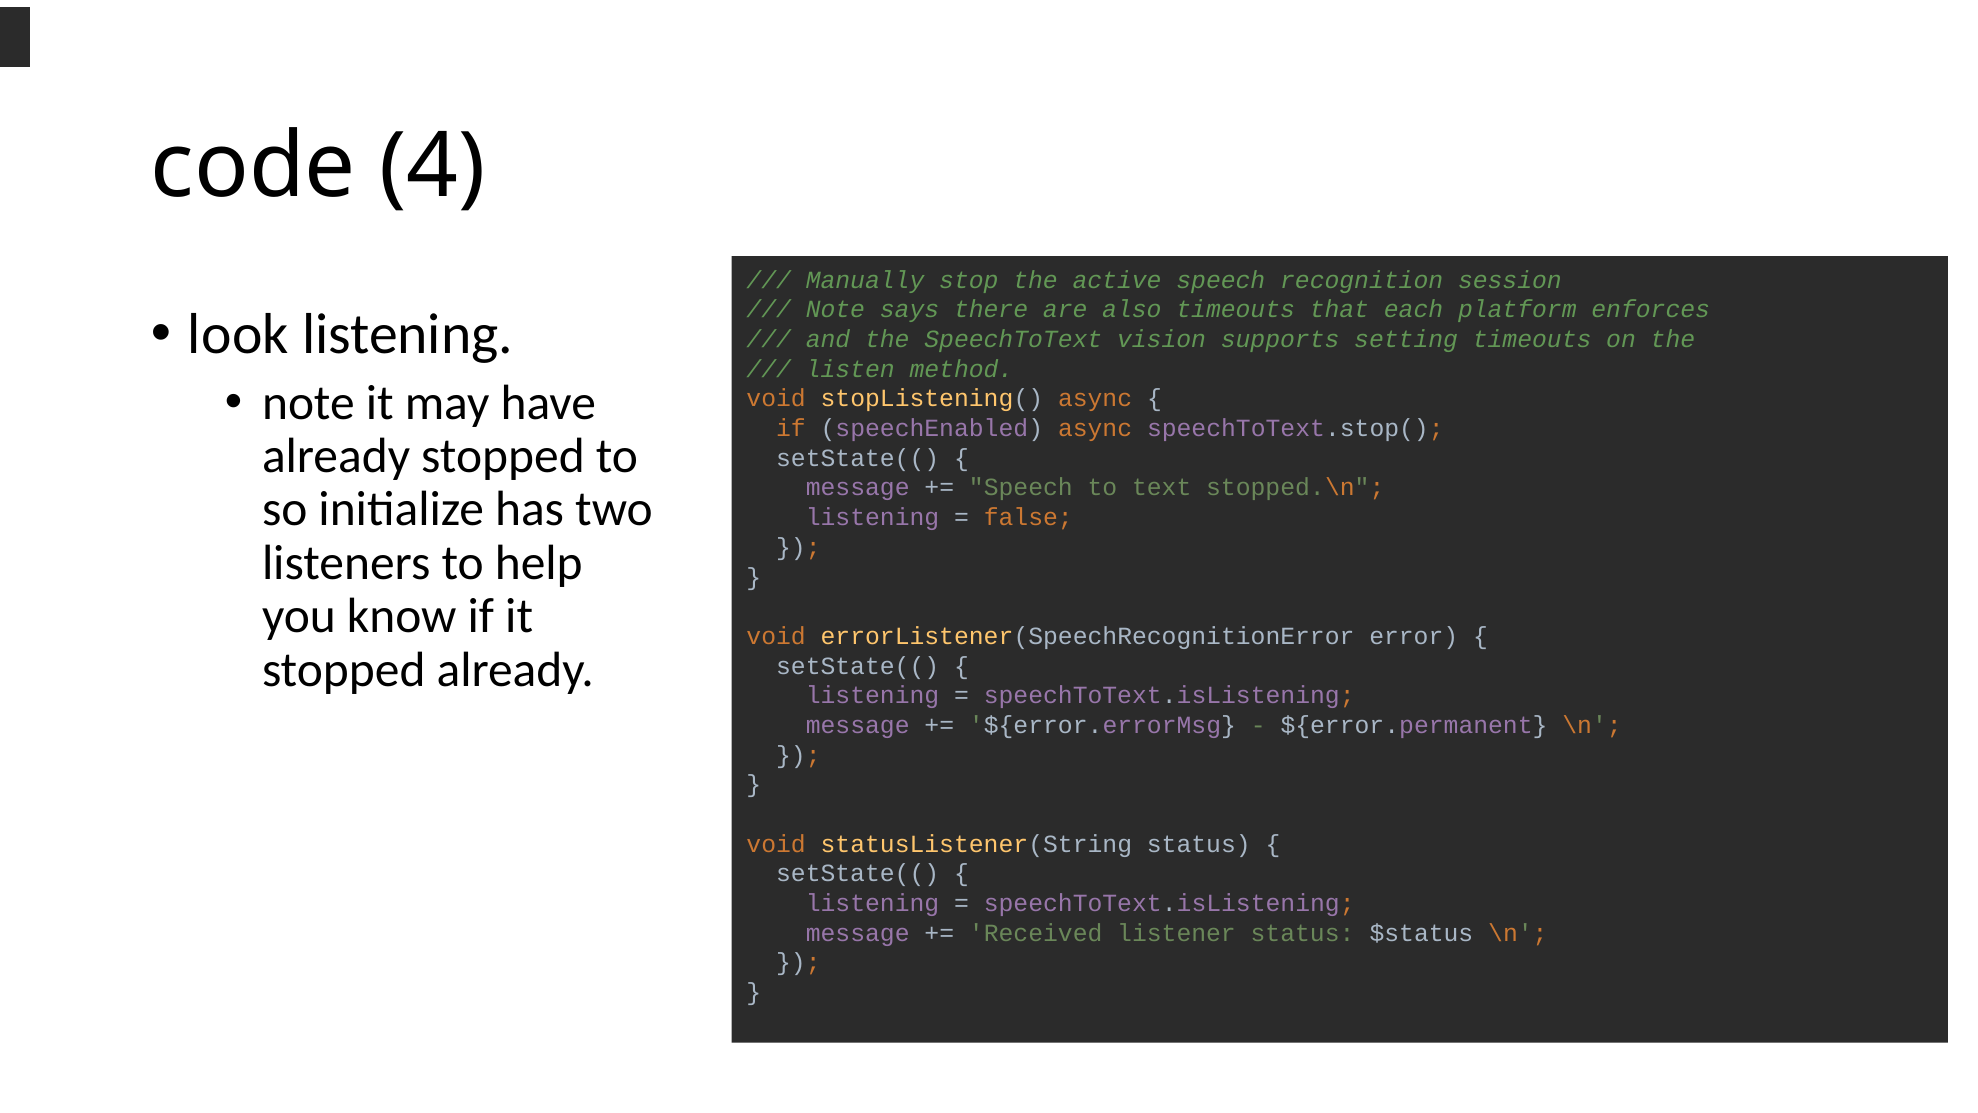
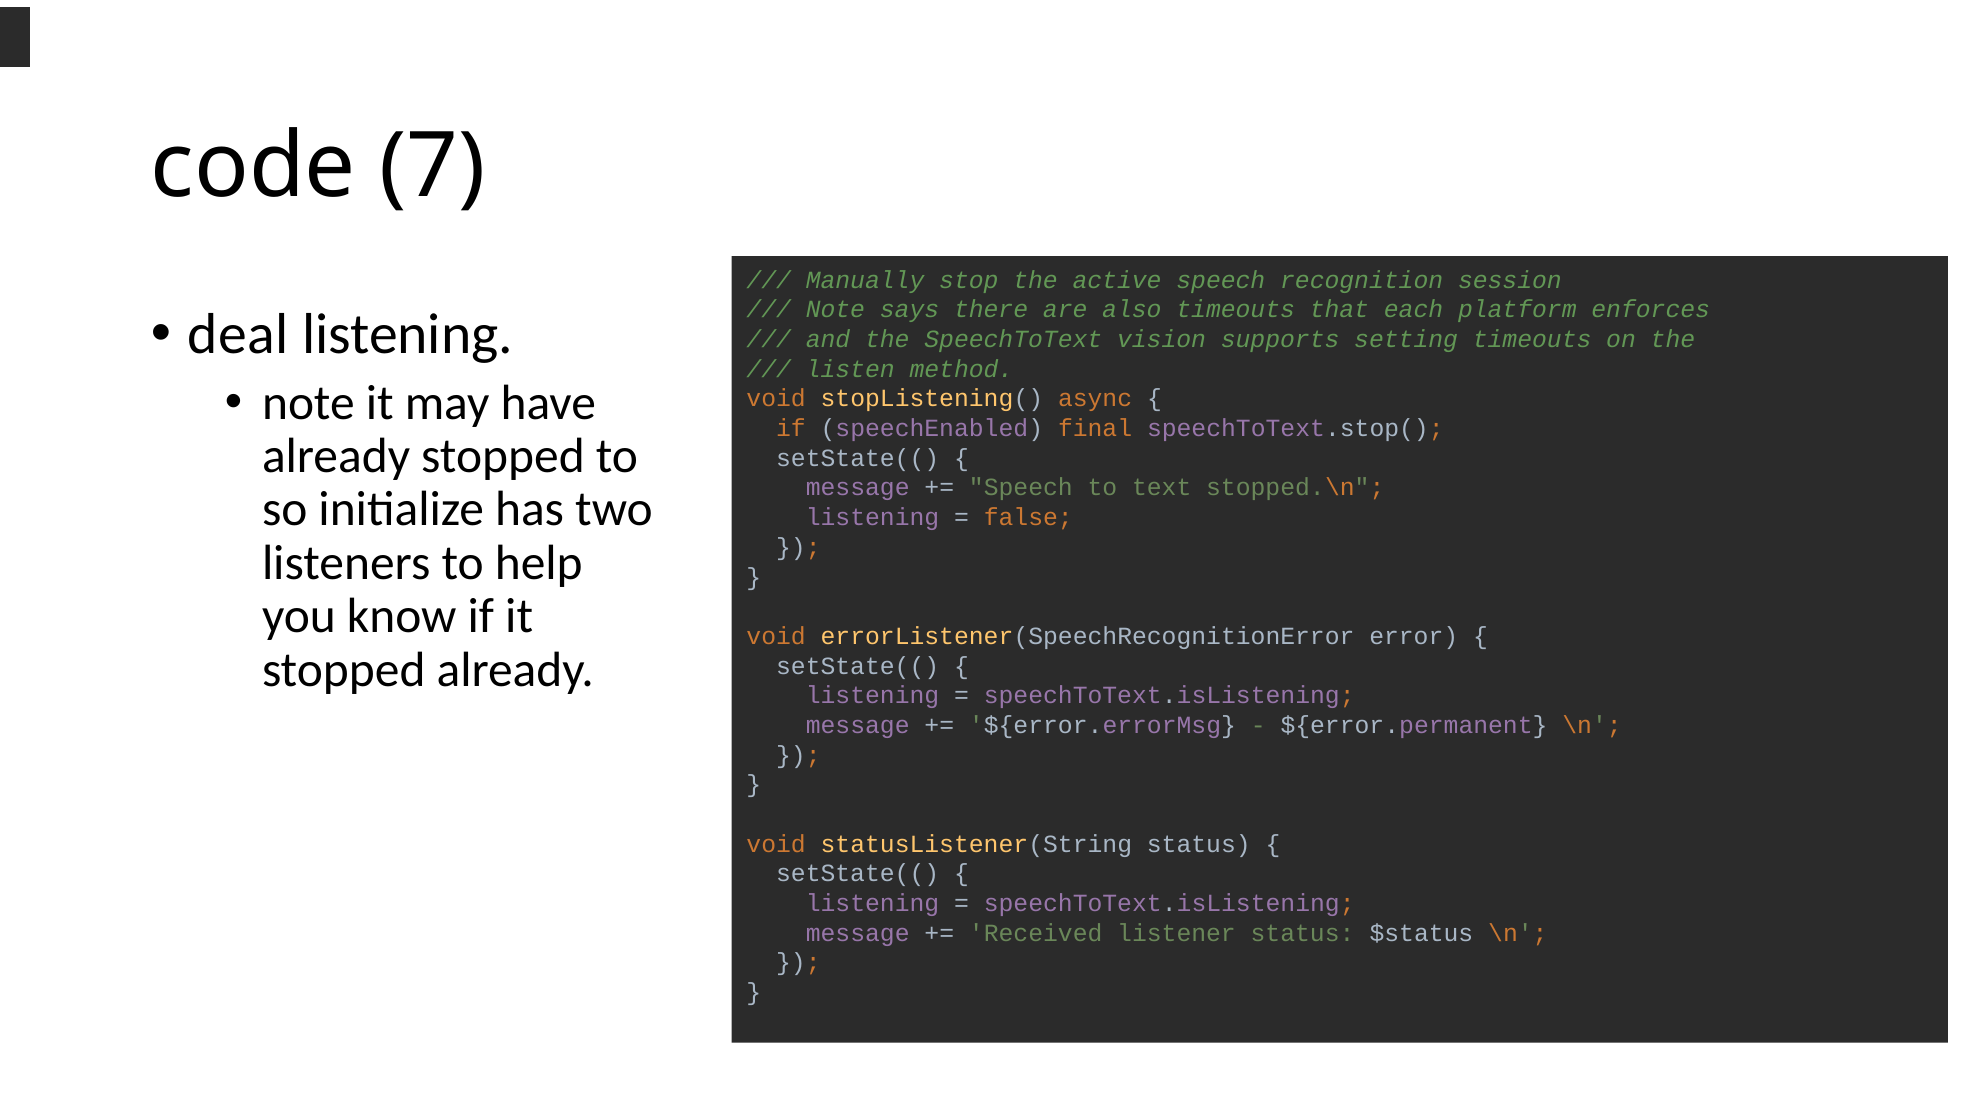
4: 4 -> 7 (433, 166)
look: look -> deal (238, 334)
speechEnabled async: async -> final (1095, 428)
